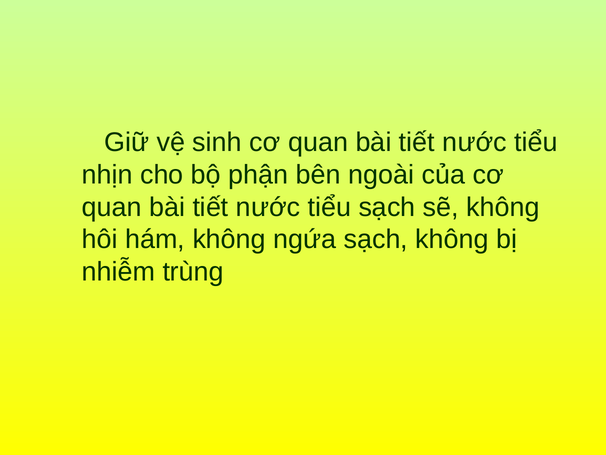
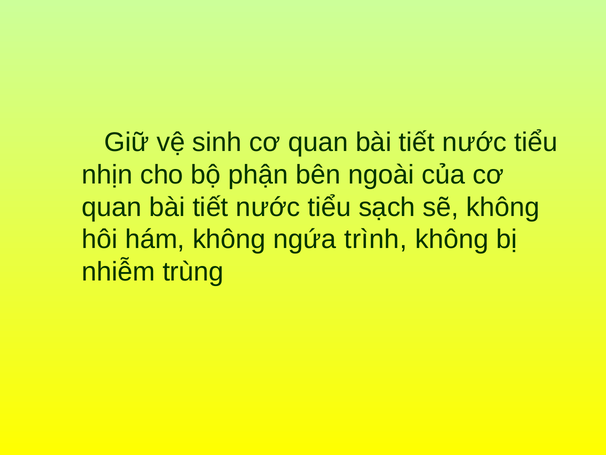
ngứa sạch: sạch -> trình (376, 239)
